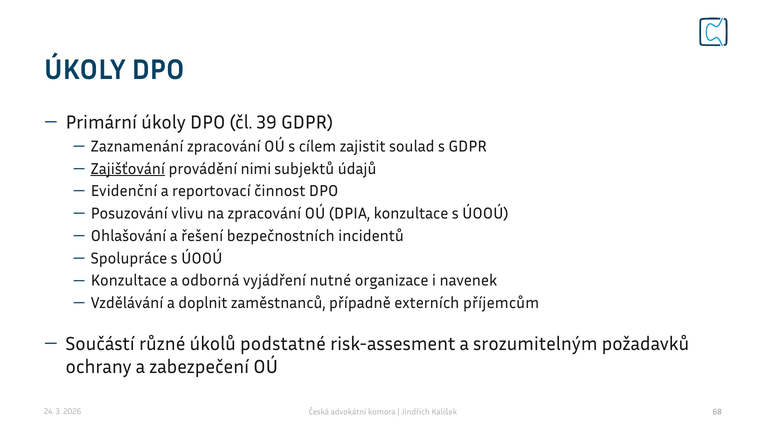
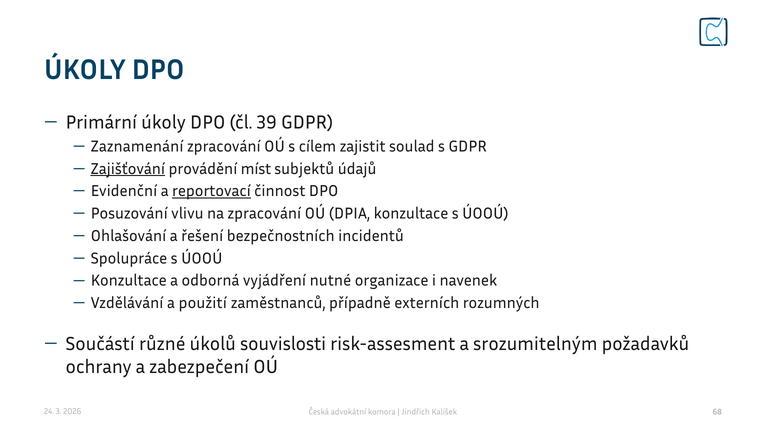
nimi: nimi -> míst (256, 169)
reportovací underline: none -> present (211, 191)
doplnit: doplnit -> použití (203, 303)
příjemcům: příjemcům -> rozumných (501, 303)
podstatné: podstatné -> souvislosti (283, 344)
